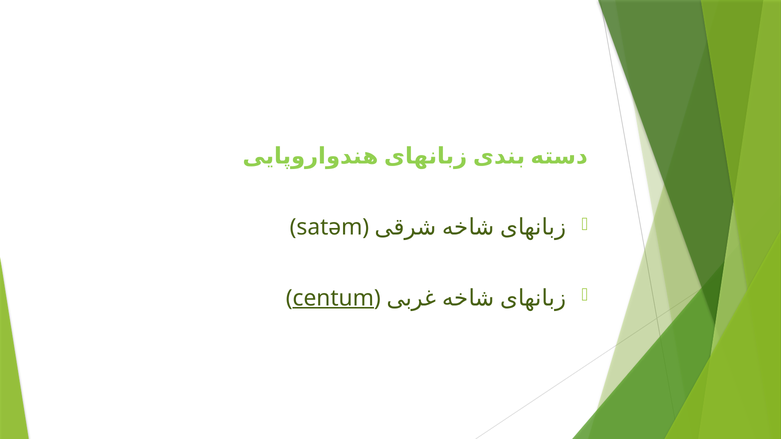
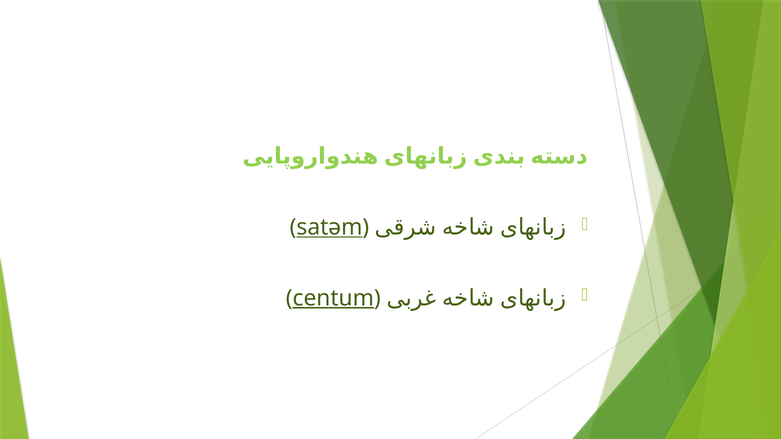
satǝm underline: none -> present (329, 227)
